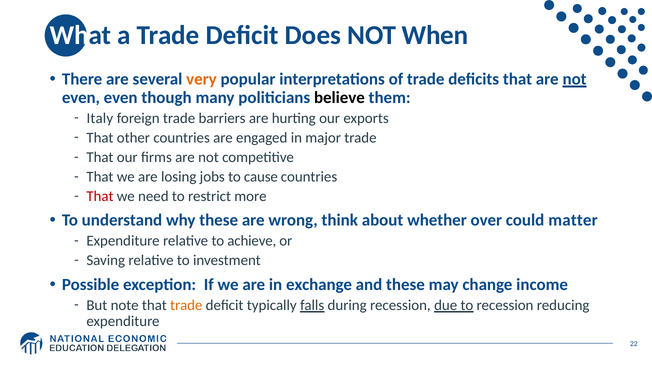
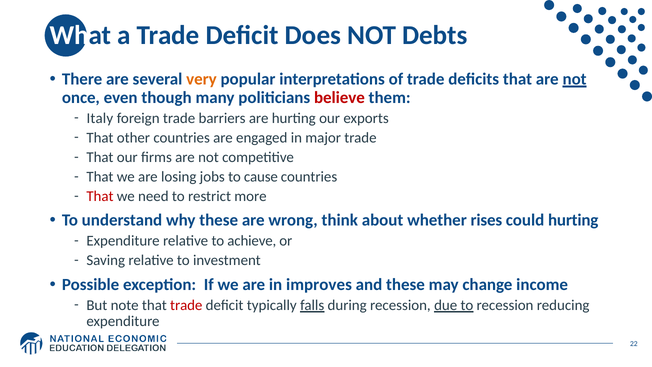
When: When -> Debts (435, 35)
even: even -> once (81, 98)
believe colour: black -> red (339, 98)
over: over -> rises (486, 220)
could matter: matter -> hurting (573, 220)
exchange: exchange -> improves (319, 284)
trade colour: orange -> red (186, 305)
